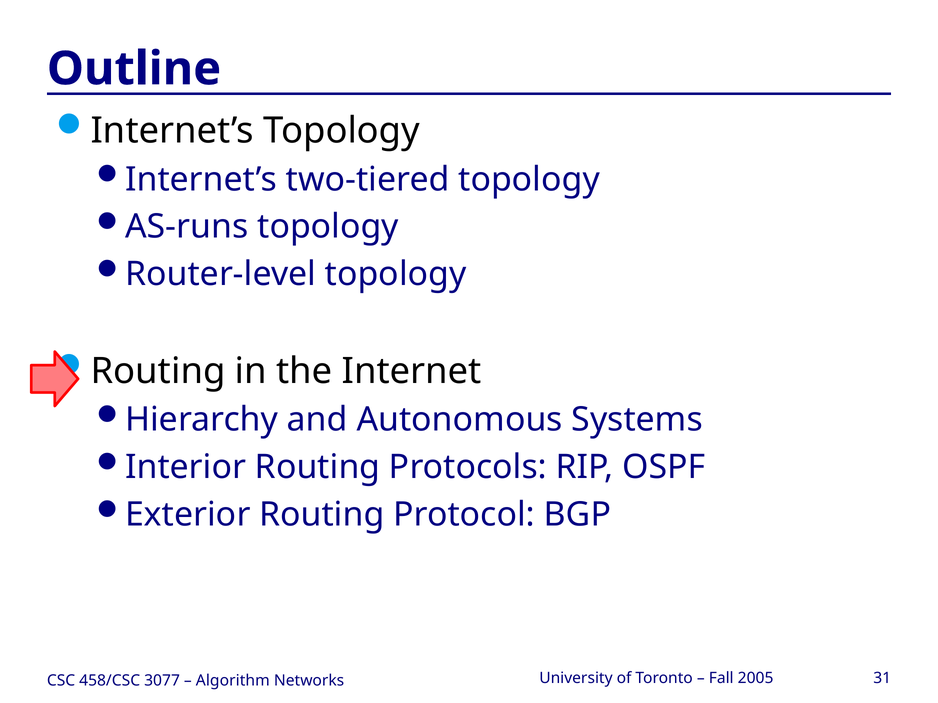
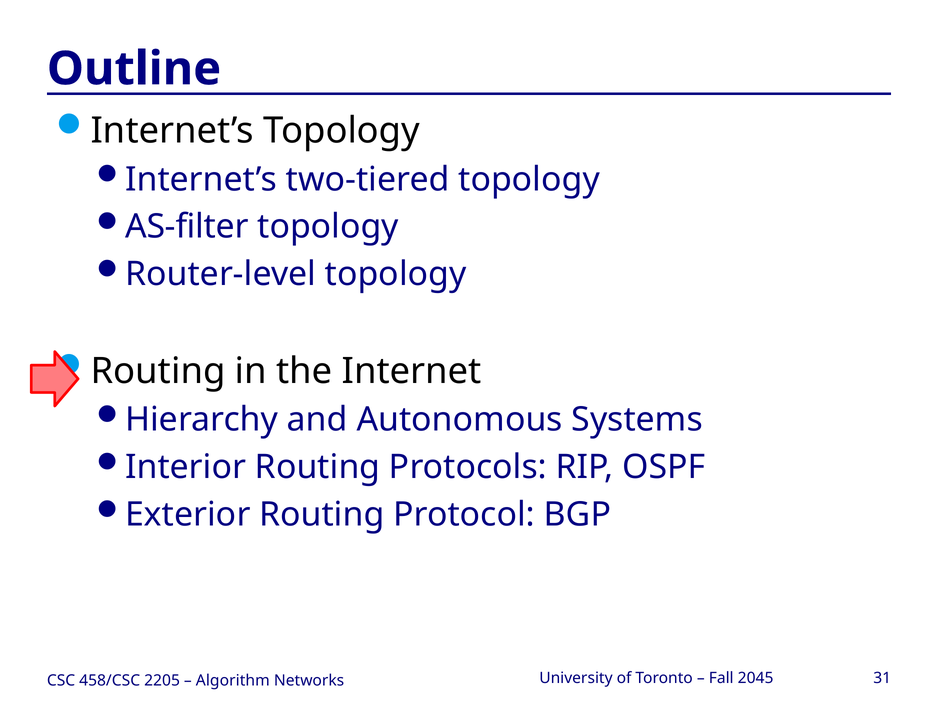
AS-runs: AS-runs -> AS-filter (187, 227)
2005: 2005 -> 2045 (756, 679)
3077: 3077 -> 2205 (162, 681)
